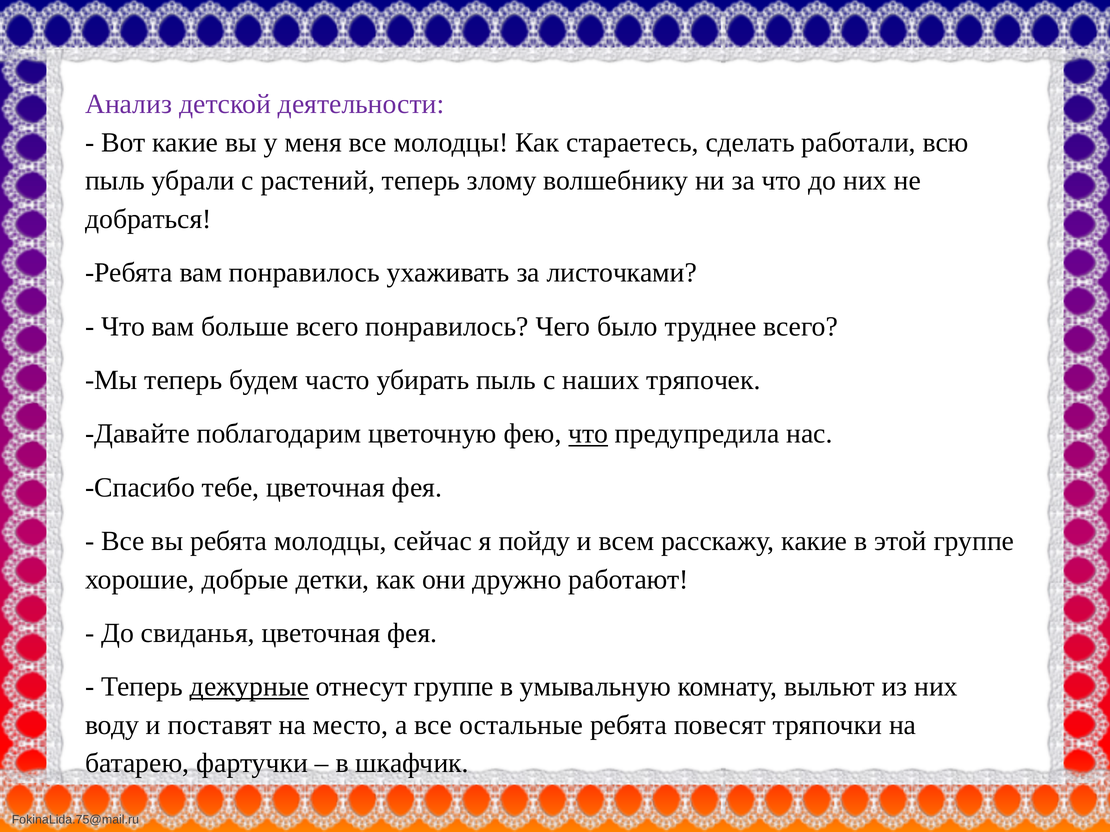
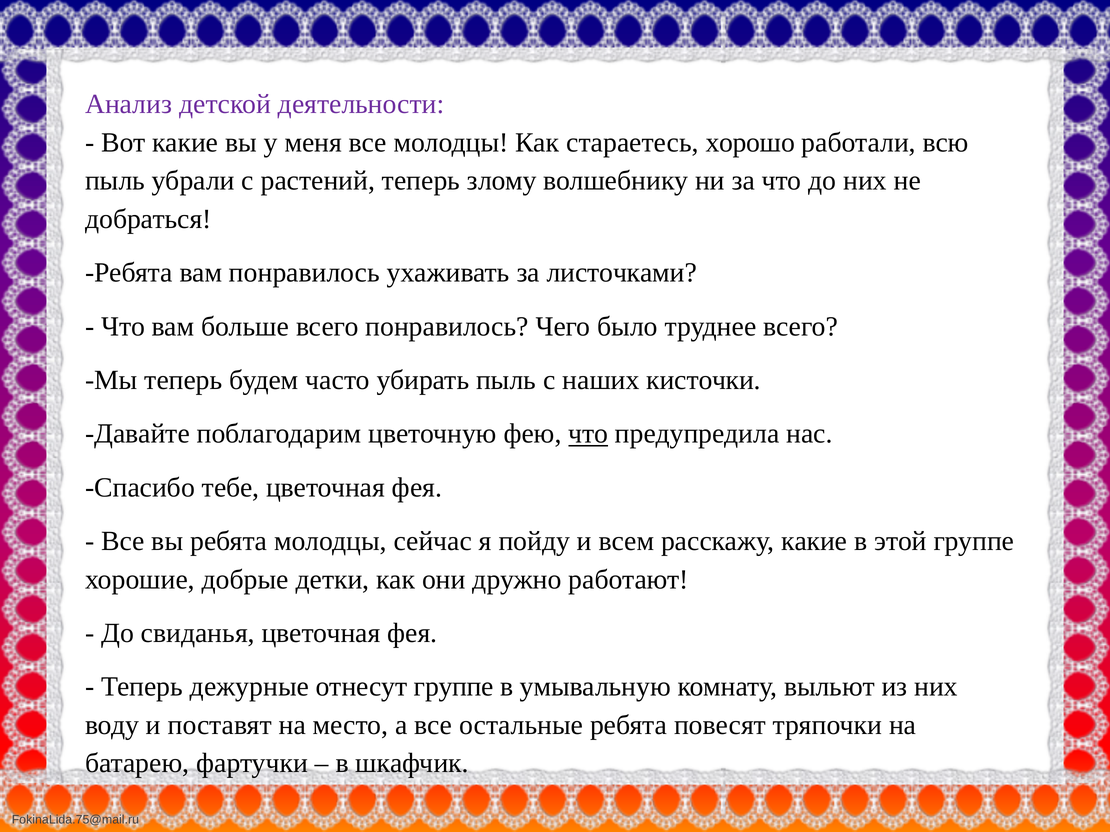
сделать: сделать -> хорошо (750, 143)
тряпочек: тряпочек -> кисточки (704, 380)
дежурные underline: present -> none (249, 687)
